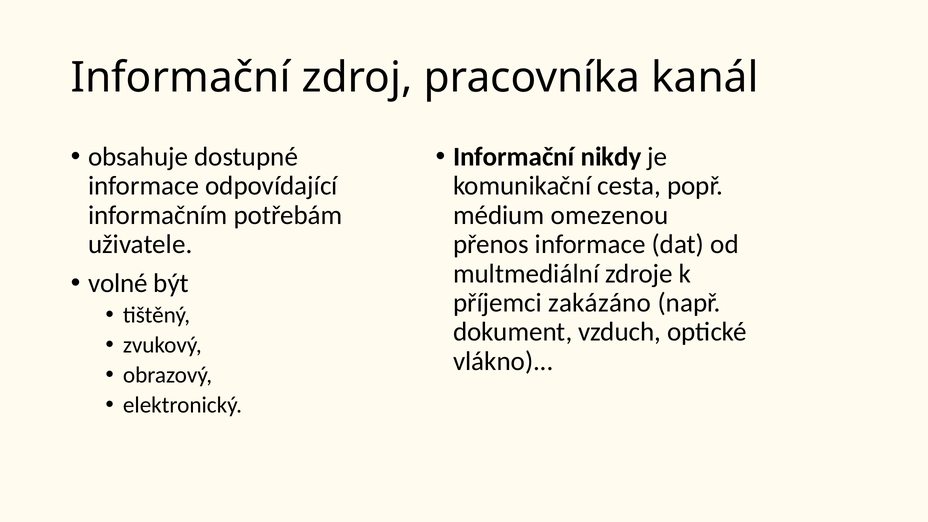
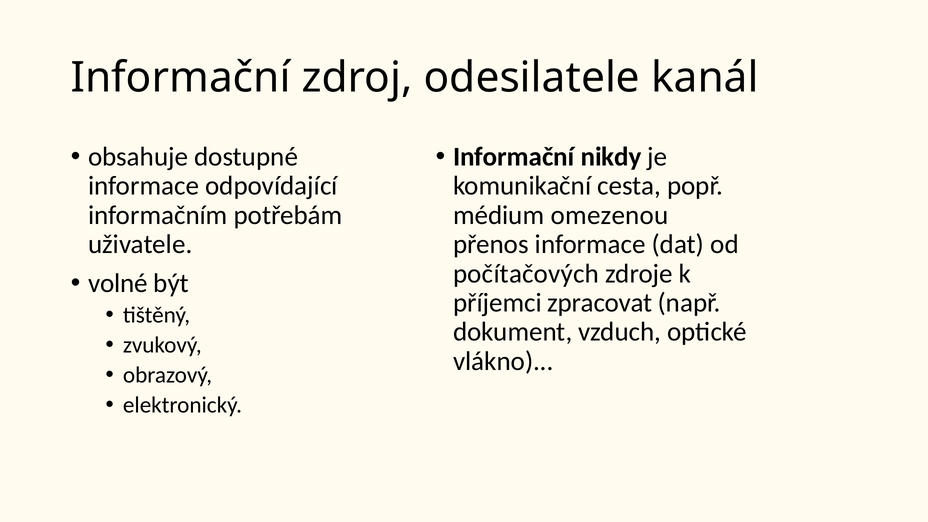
pracovníka: pracovníka -> odesilatele (532, 78)
multmediální: multmediální -> počítačových (526, 274)
zakázáno: zakázáno -> zpracovat (600, 303)
